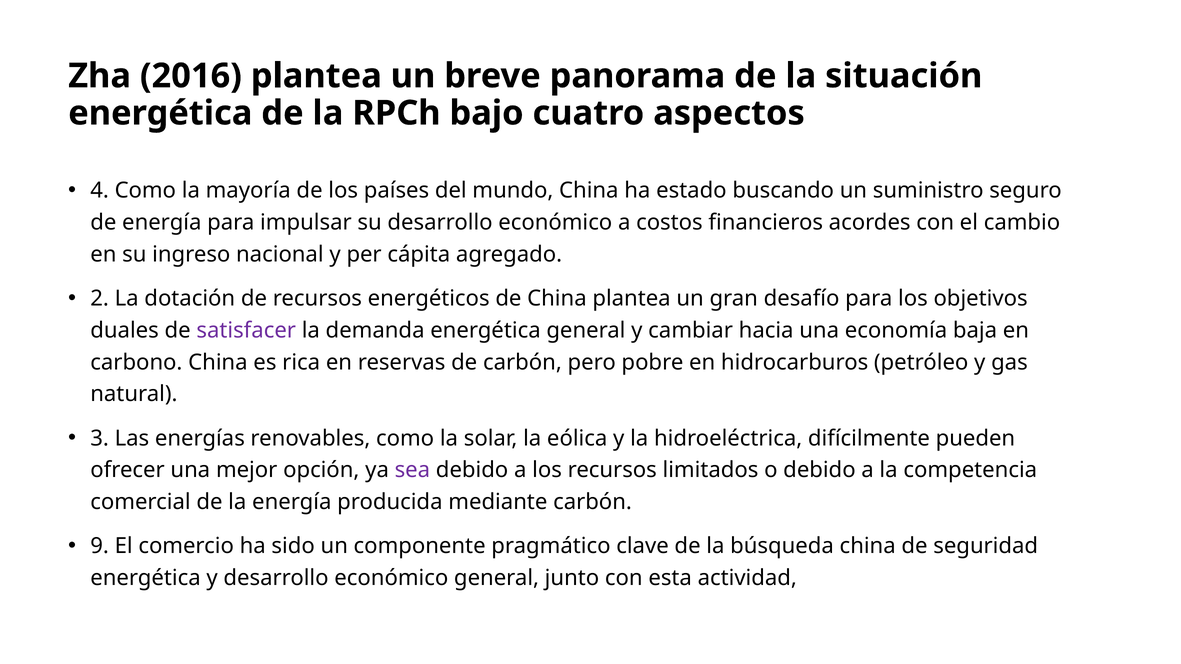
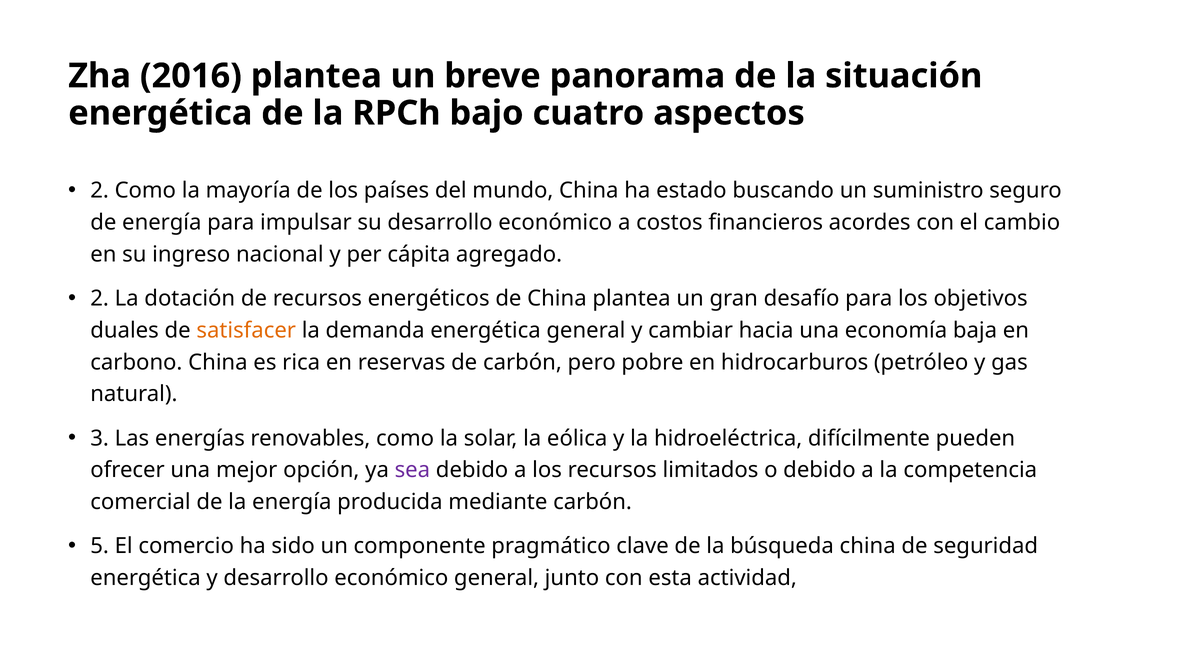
4: 4 -> 2 (100, 191)
satisfacer colour: purple -> orange (246, 331)
9: 9 -> 5 (100, 546)
